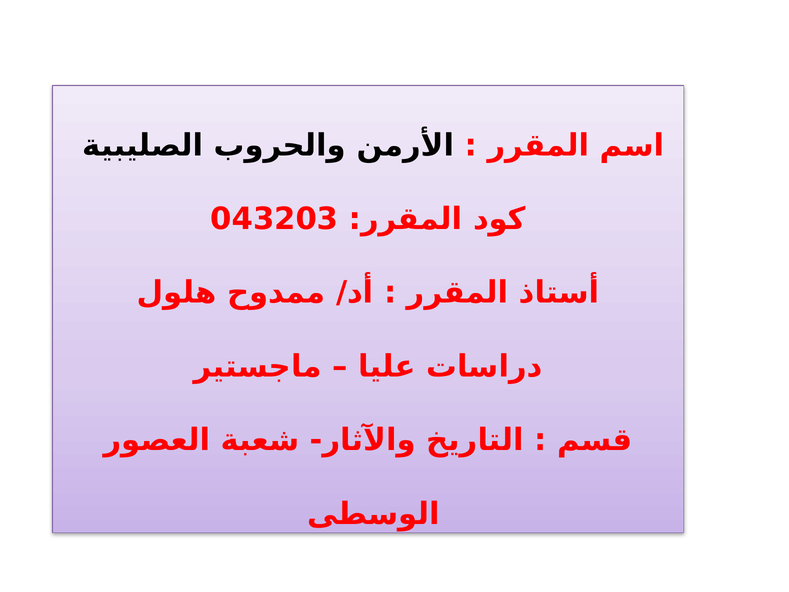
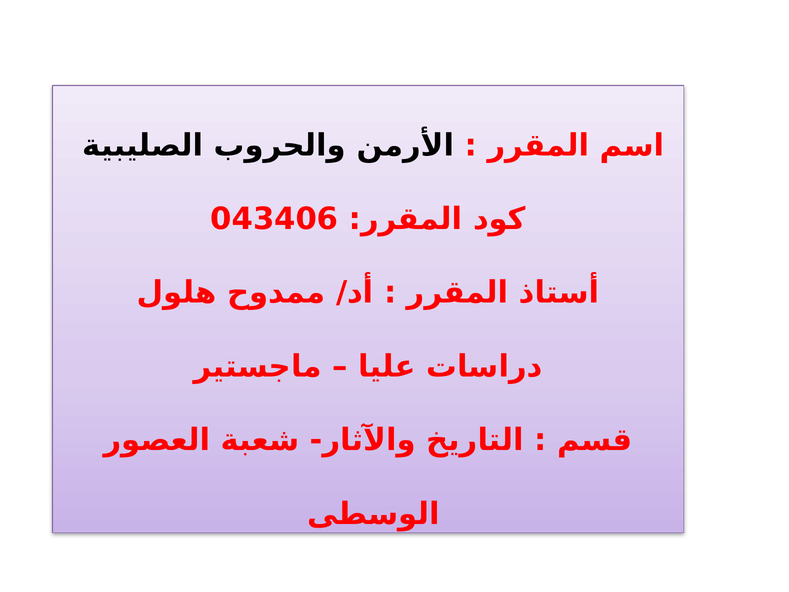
043203: 043203 -> 043406 (274, 219)
